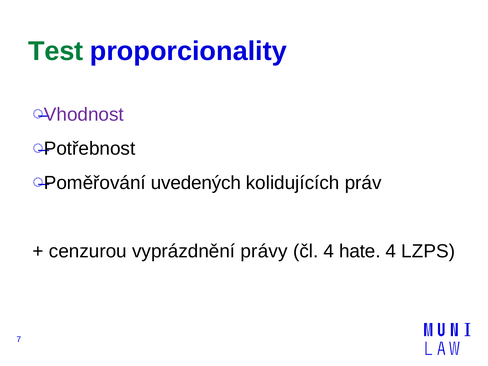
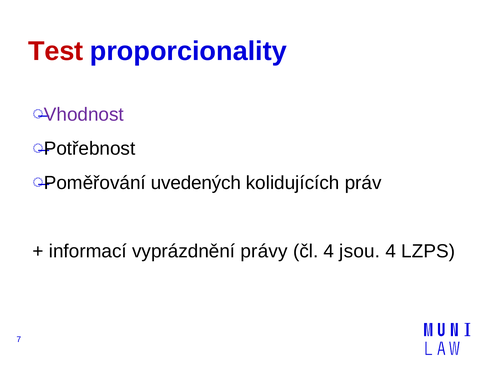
Test colour: green -> red (56, 51)
cenzurou: cenzurou -> informací (88, 251)
hate: hate -> jsou (360, 251)
